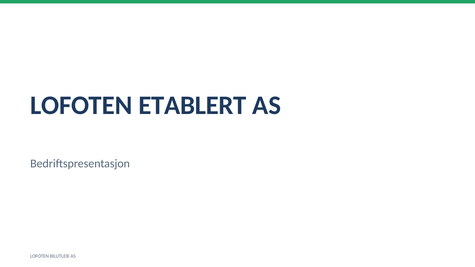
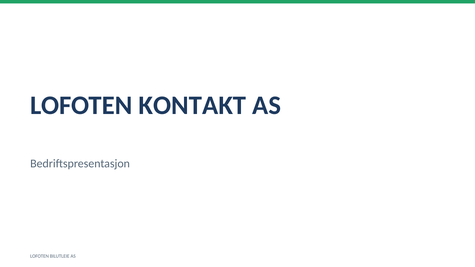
ETABLERT: ETABLERT -> KONTAKT (192, 105)
